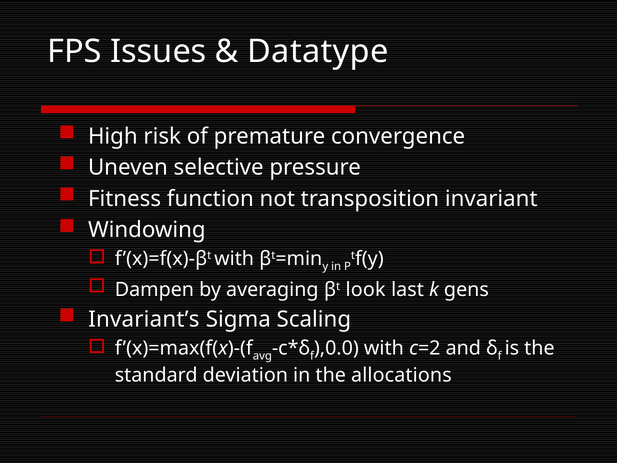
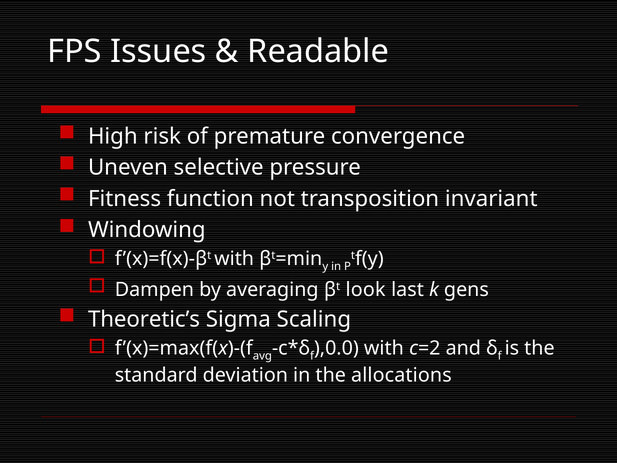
Datatype: Datatype -> Readable (318, 52)
Invariant’s: Invariant’s -> Theoretic’s (144, 319)
